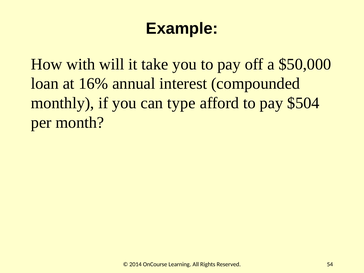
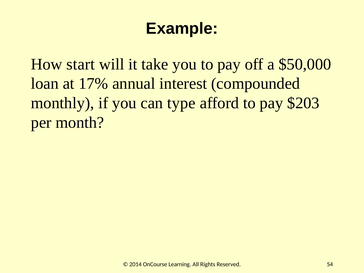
with: with -> start (81, 64)
16%: 16% -> 17% (93, 84)
$504: $504 -> $203 (303, 103)
